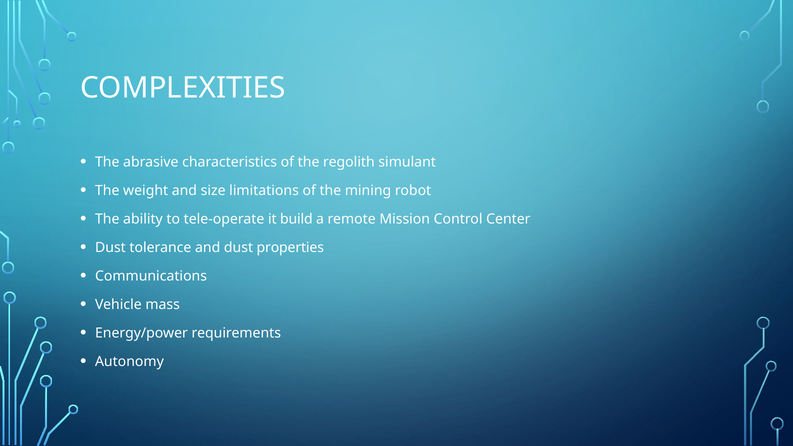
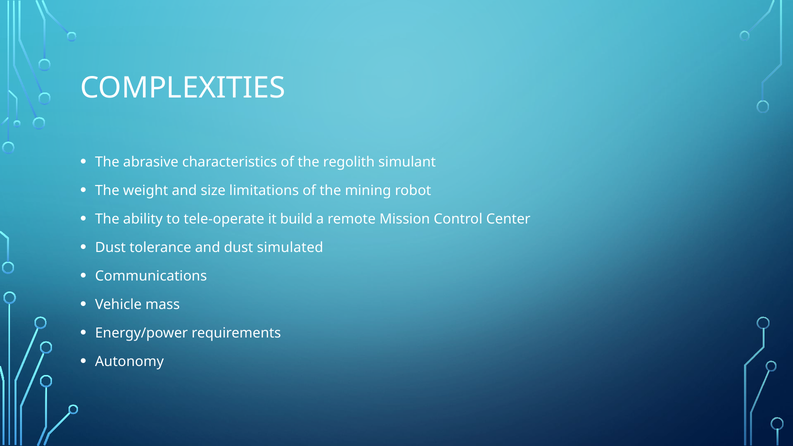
properties: properties -> simulated (290, 248)
